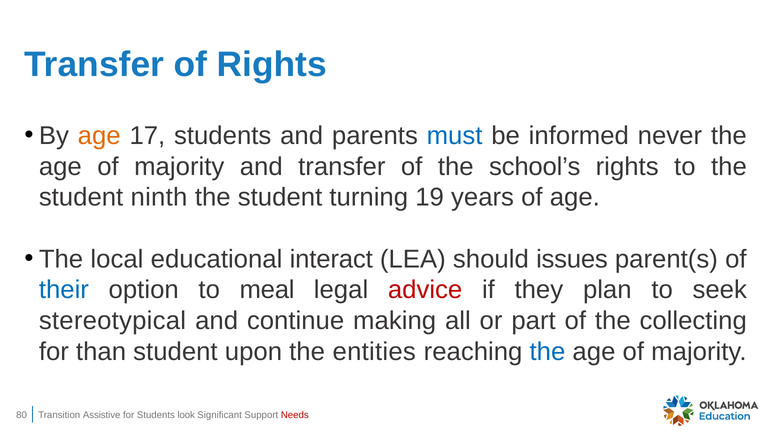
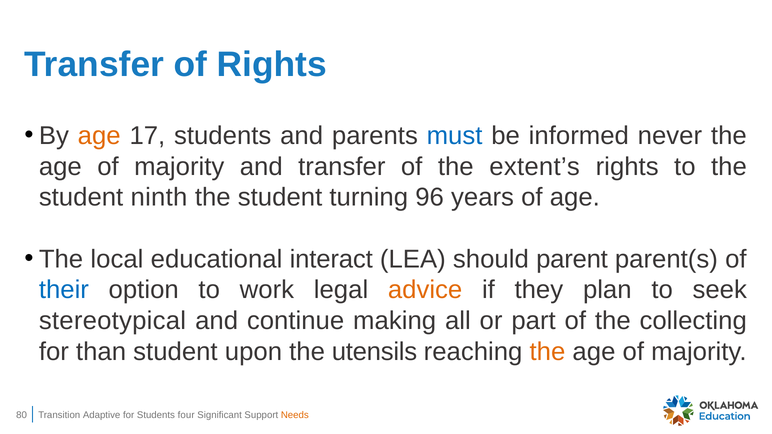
school’s: school’s -> extent’s (535, 167)
19: 19 -> 96 (430, 198)
issues: issues -> parent (572, 259)
meal: meal -> work (267, 290)
advice colour: red -> orange (425, 290)
entities: entities -> utensils (374, 352)
the colour: blue -> orange (547, 352)
Assistive: Assistive -> Adaptive (102, 415)
look: look -> four (186, 415)
Needs colour: red -> orange (295, 415)
